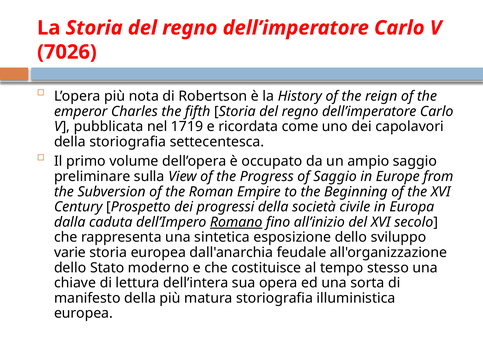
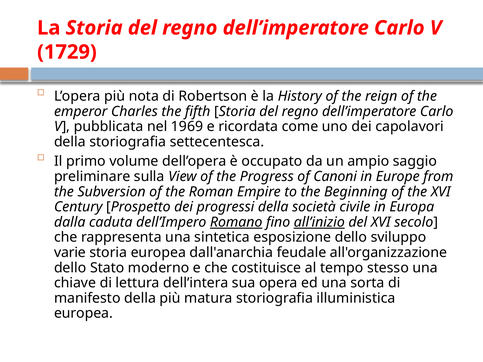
7026: 7026 -> 1729 (67, 52)
1719: 1719 -> 1969 (187, 127)
of Saggio: Saggio -> Canoni (335, 177)
all’inizio underline: none -> present (319, 222)
